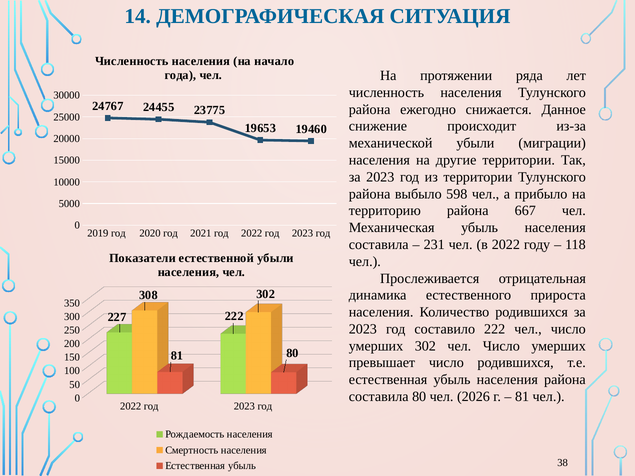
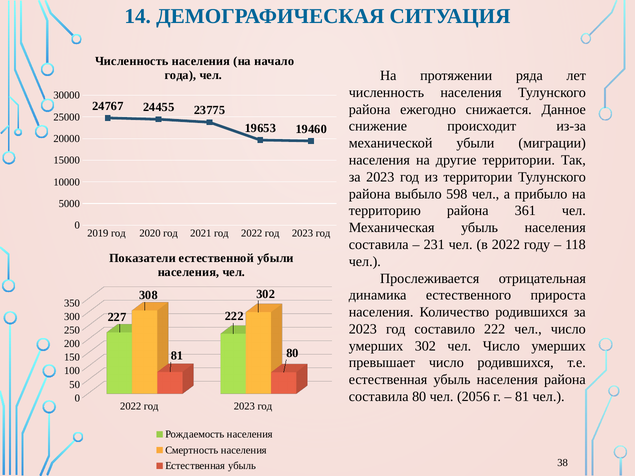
667: 667 -> 361 (525, 211)
2026: 2026 -> 2056 (473, 397)
